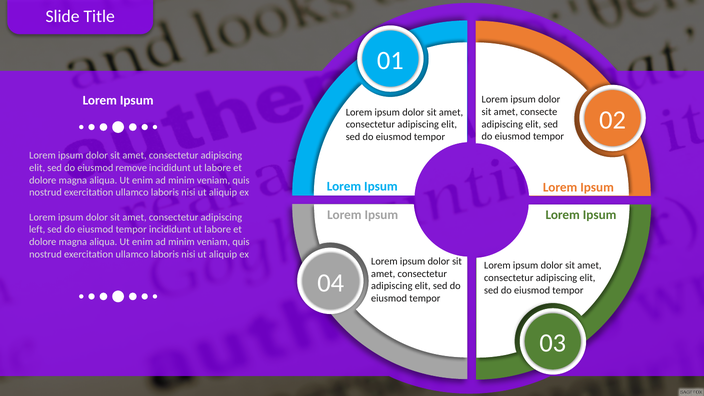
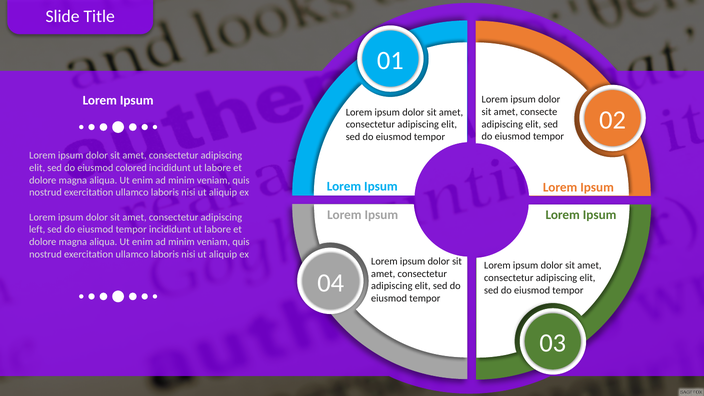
remove: remove -> colored (131, 168)
